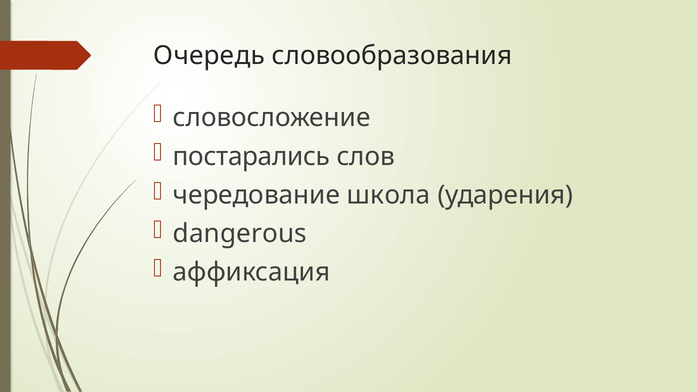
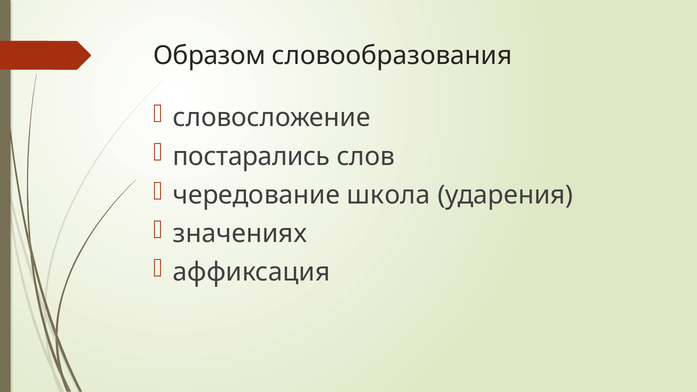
Очередь: Очередь -> Образом (209, 56)
dangerous: dangerous -> значениях (240, 234)
